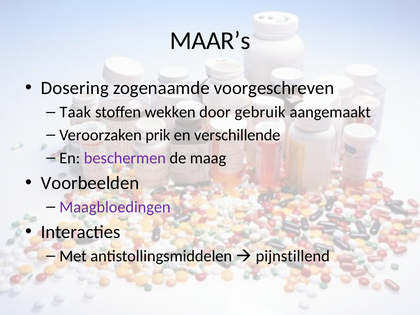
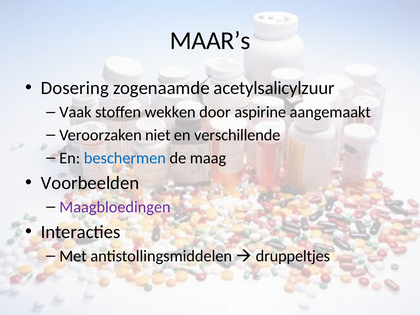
voorgeschreven: voorgeschreven -> acetylsalicylzuur (274, 88)
Taak: Taak -> Vaak (75, 112)
gebruik: gebruik -> aspirine (260, 112)
prik: prik -> niet (158, 135)
beschermen colour: purple -> blue (125, 158)
pijnstillend: pijnstillend -> druppeltjes (293, 256)
